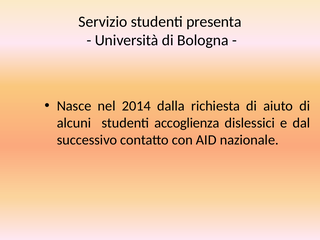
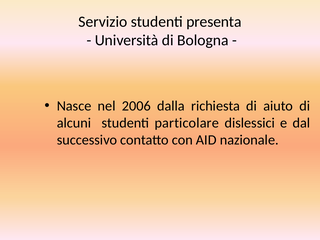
2014: 2014 -> 2006 (136, 106)
accoglienza: accoglienza -> particolare (187, 123)
